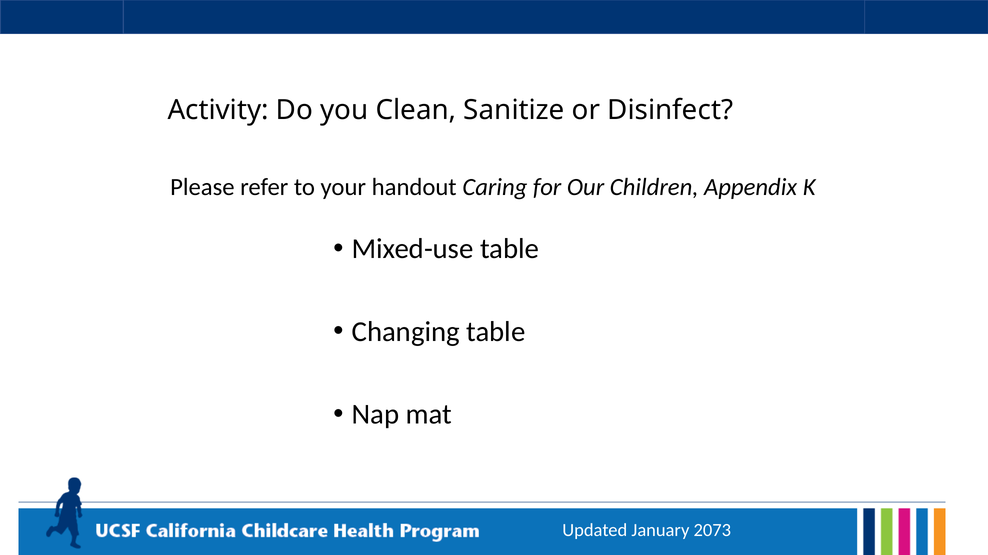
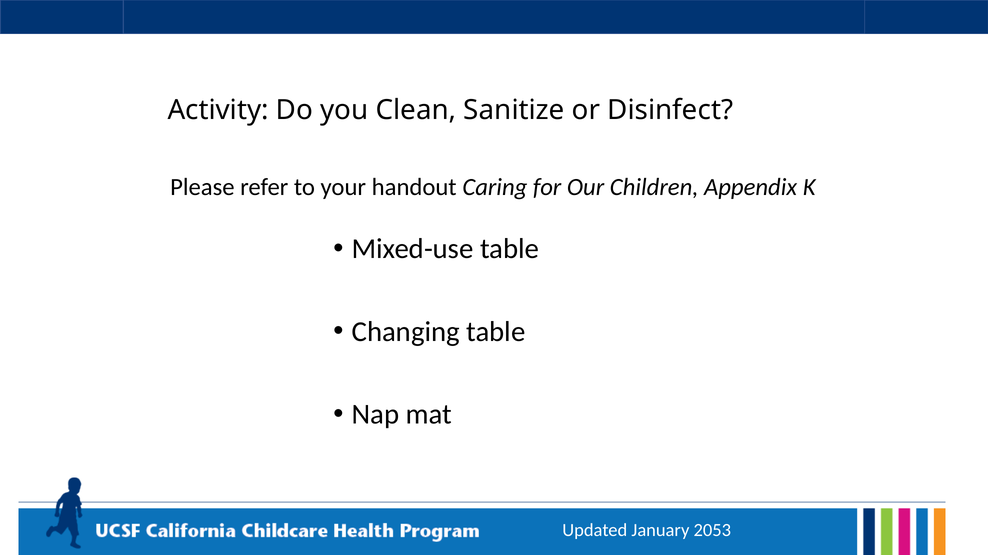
2073: 2073 -> 2053 (712, 531)
